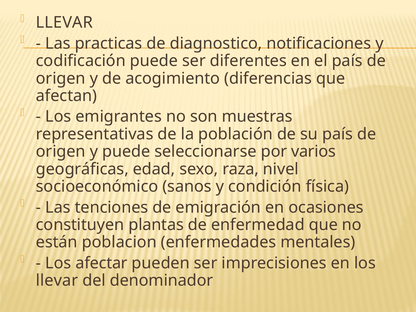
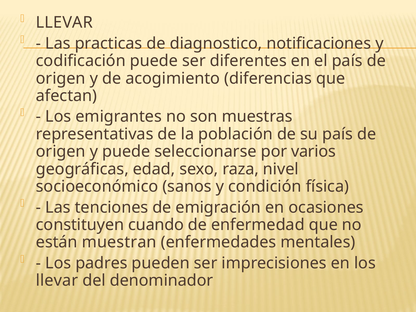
plantas: plantas -> cuando (156, 225)
poblacion: poblacion -> muestran (119, 242)
afectar: afectar -> padres (102, 263)
